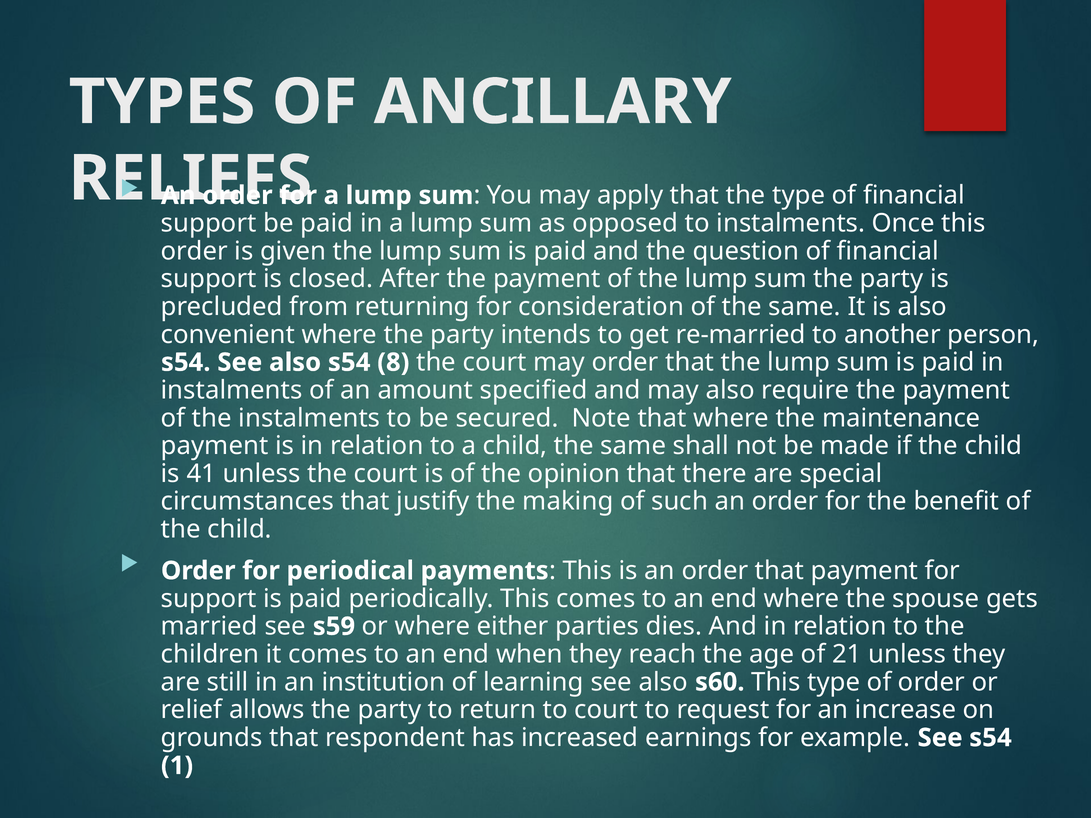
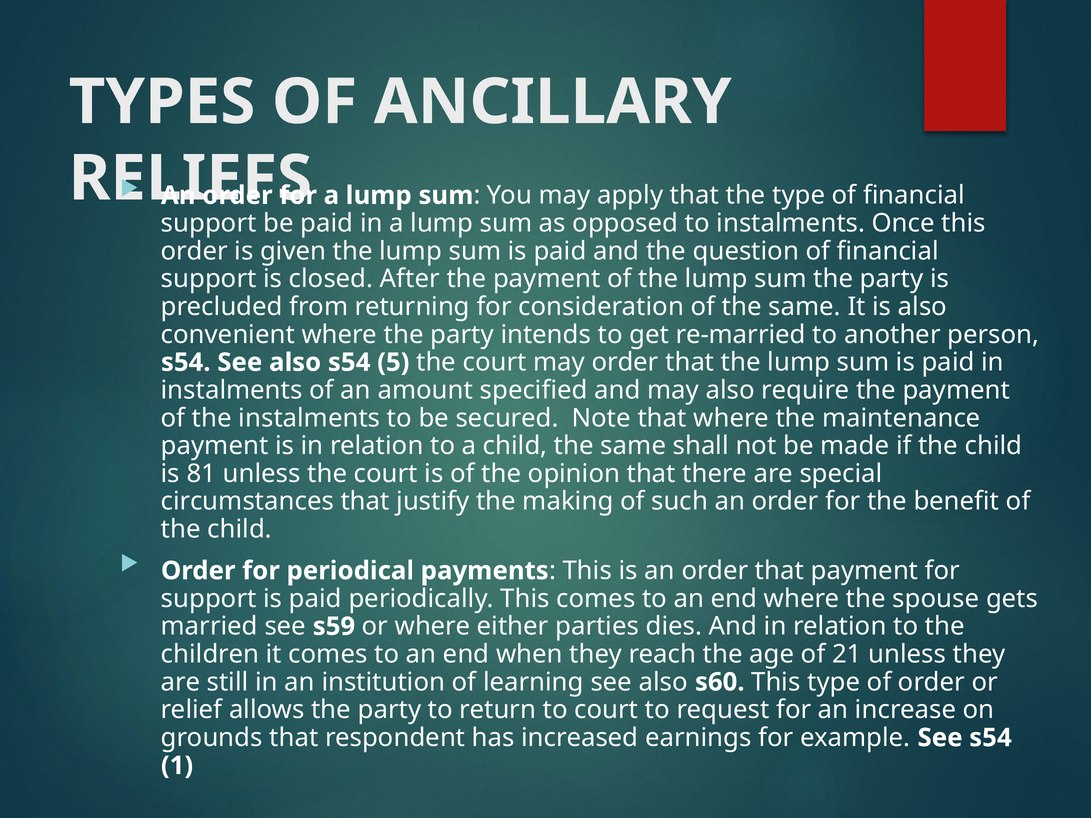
8: 8 -> 5 (393, 362)
41: 41 -> 81 (201, 474)
